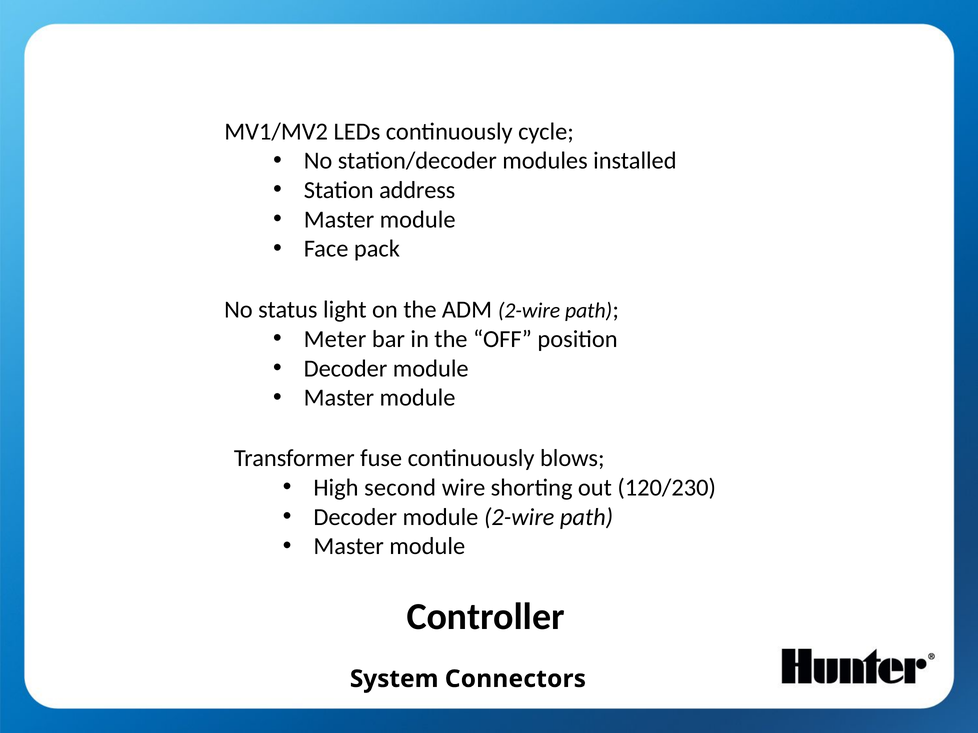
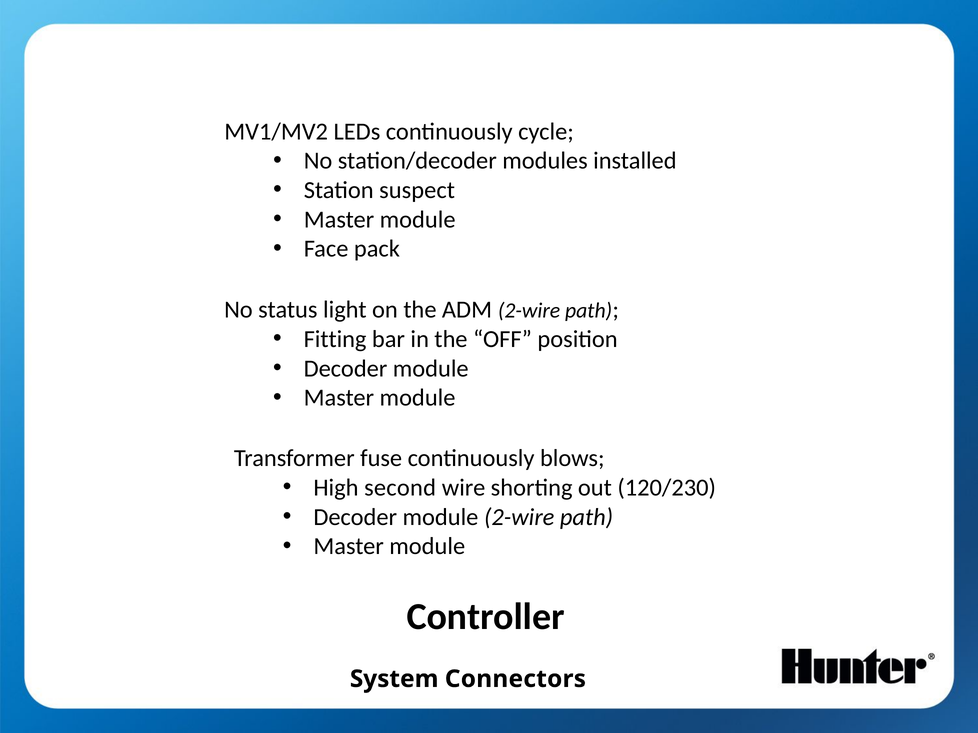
address: address -> suspect (417, 190)
Meter: Meter -> Fitting (335, 339)
